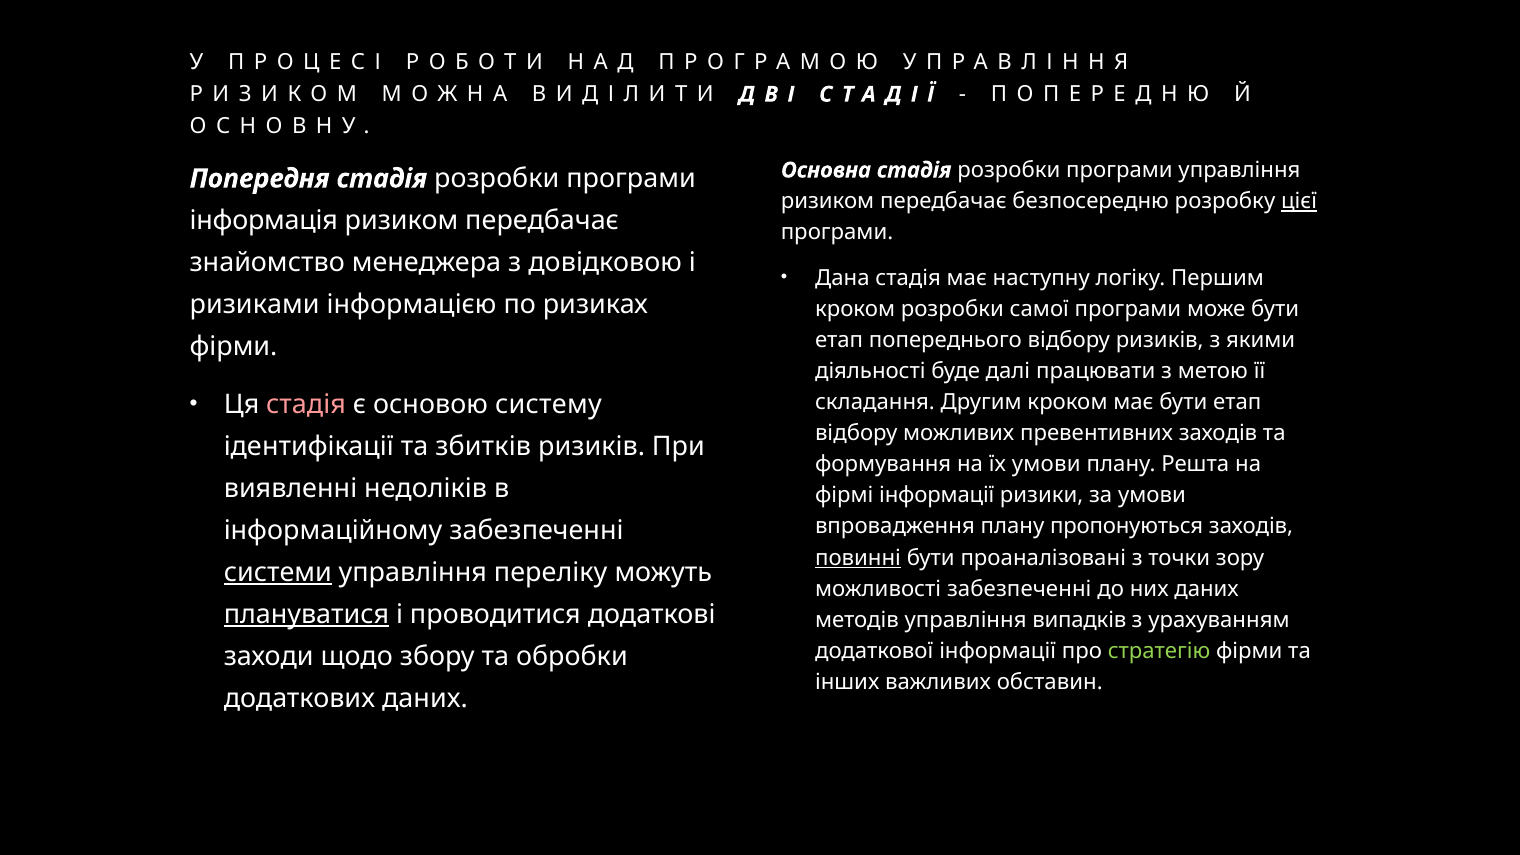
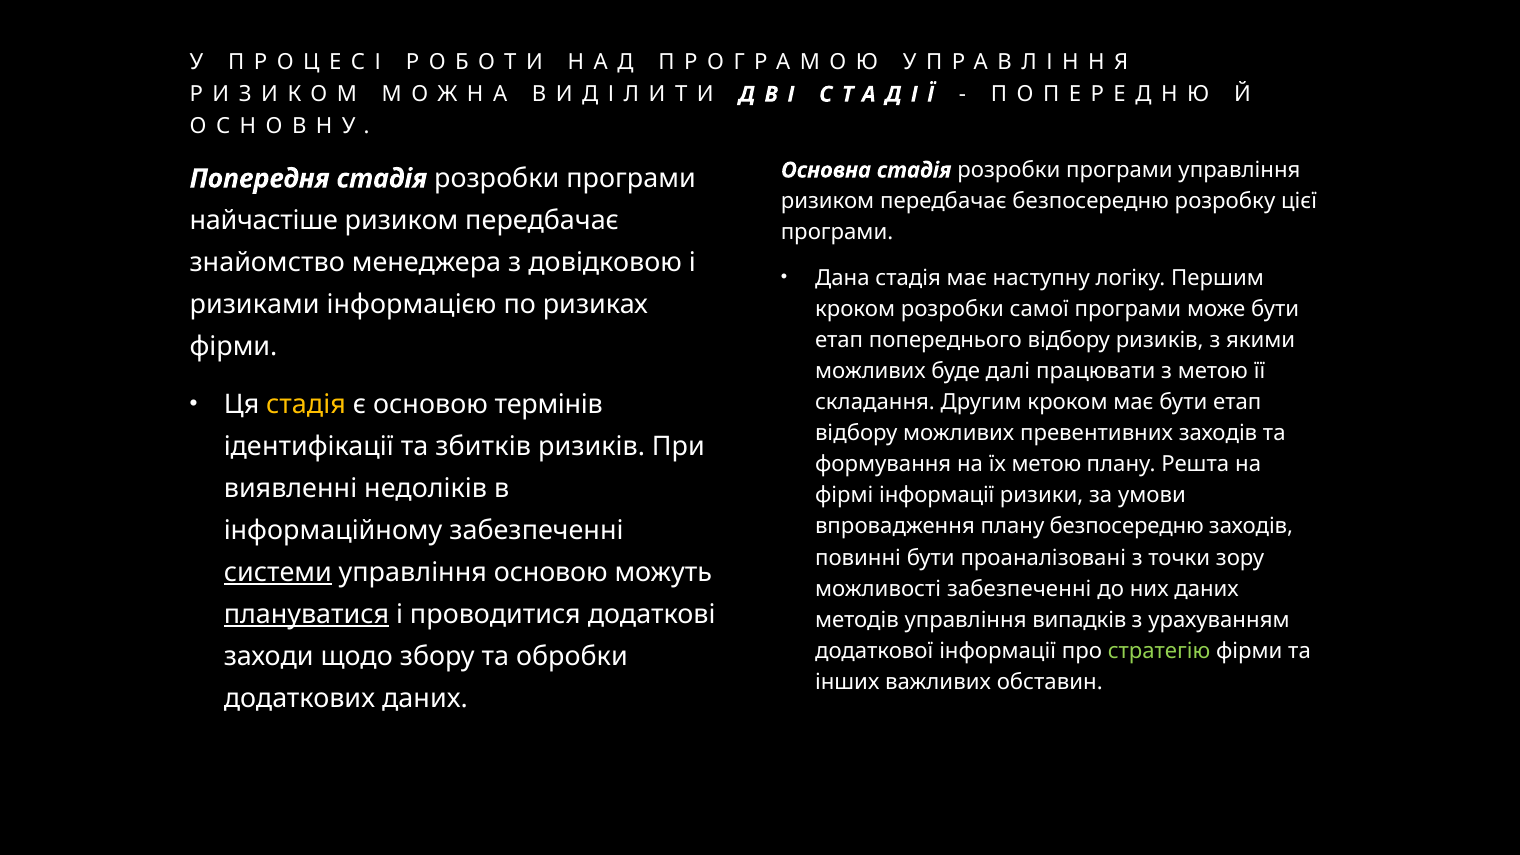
цієї underline: present -> none (1299, 201)
інформація: інформація -> найчастіше (264, 221)
діяльності: діяльності -> можливих (870, 371)
стадія colour: pink -> yellow (306, 405)
систему: систему -> термінів (549, 405)
їх умови: умови -> метою (1046, 464)
плану пропонуються: пропонуються -> безпосередню (1127, 527)
повинні underline: present -> none (858, 558)
управління переліку: переліку -> основою (551, 573)
